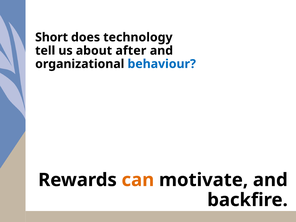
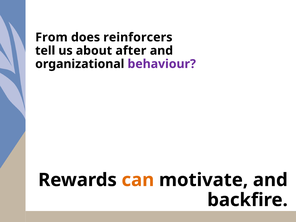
Short: Short -> From (51, 37)
technology: technology -> reinforcers (138, 37)
behaviour colour: blue -> purple (162, 64)
